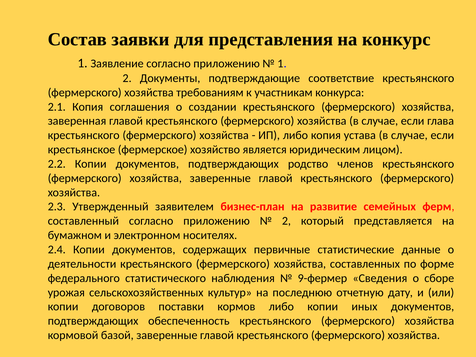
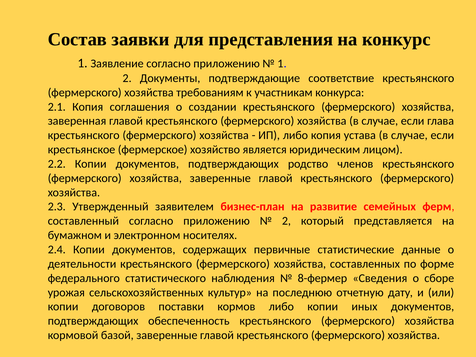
9-фермер: 9-фермер -> 8-фермер (322, 278)
